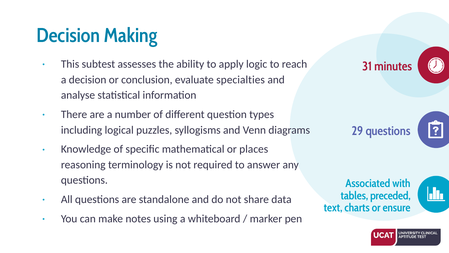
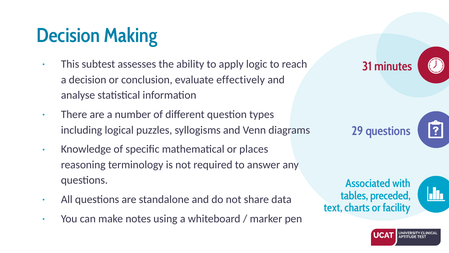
specialties: specialties -> effectively (241, 80)
ensure: ensure -> facility (397, 208)
